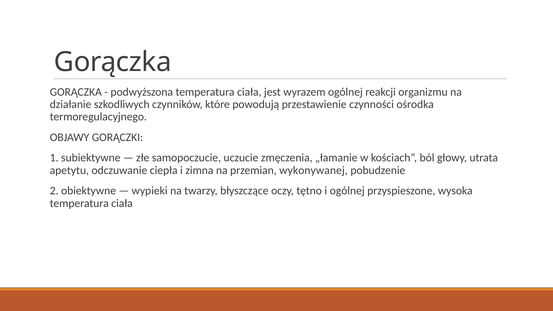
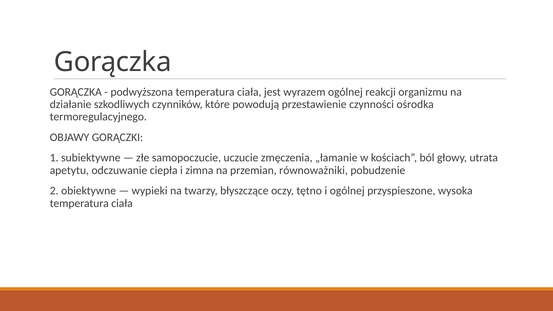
wykonywanej: wykonywanej -> równoważniki (314, 170)
